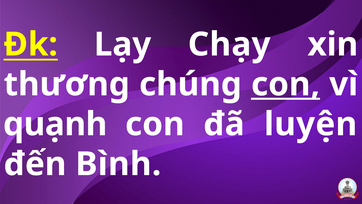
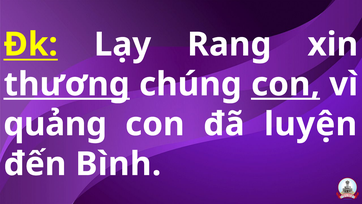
Chạy: Chạy -> Rang (229, 44)
thương underline: none -> present (67, 84)
quạnh: quạnh -> quảng (55, 124)
